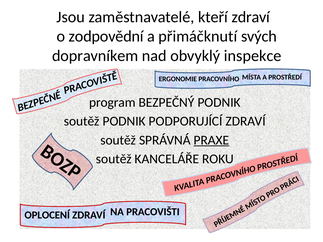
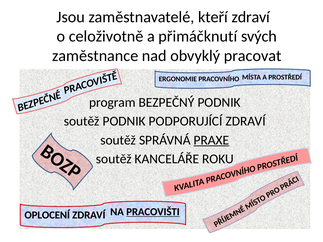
zodpovědní: zodpovědní -> celoživotně (106, 36)
dopravníkem: dopravníkem -> zaměstnance (95, 56)
inspekce: inspekce -> pracovat (253, 56)
PRACOVIŠTI underline: none -> present (153, 212)
